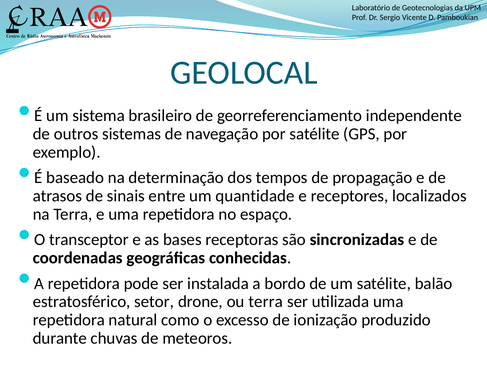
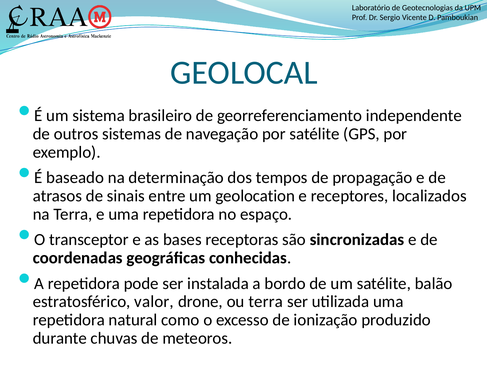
quantidade: quantidade -> geolocation (255, 196)
setor: setor -> valor (154, 302)
